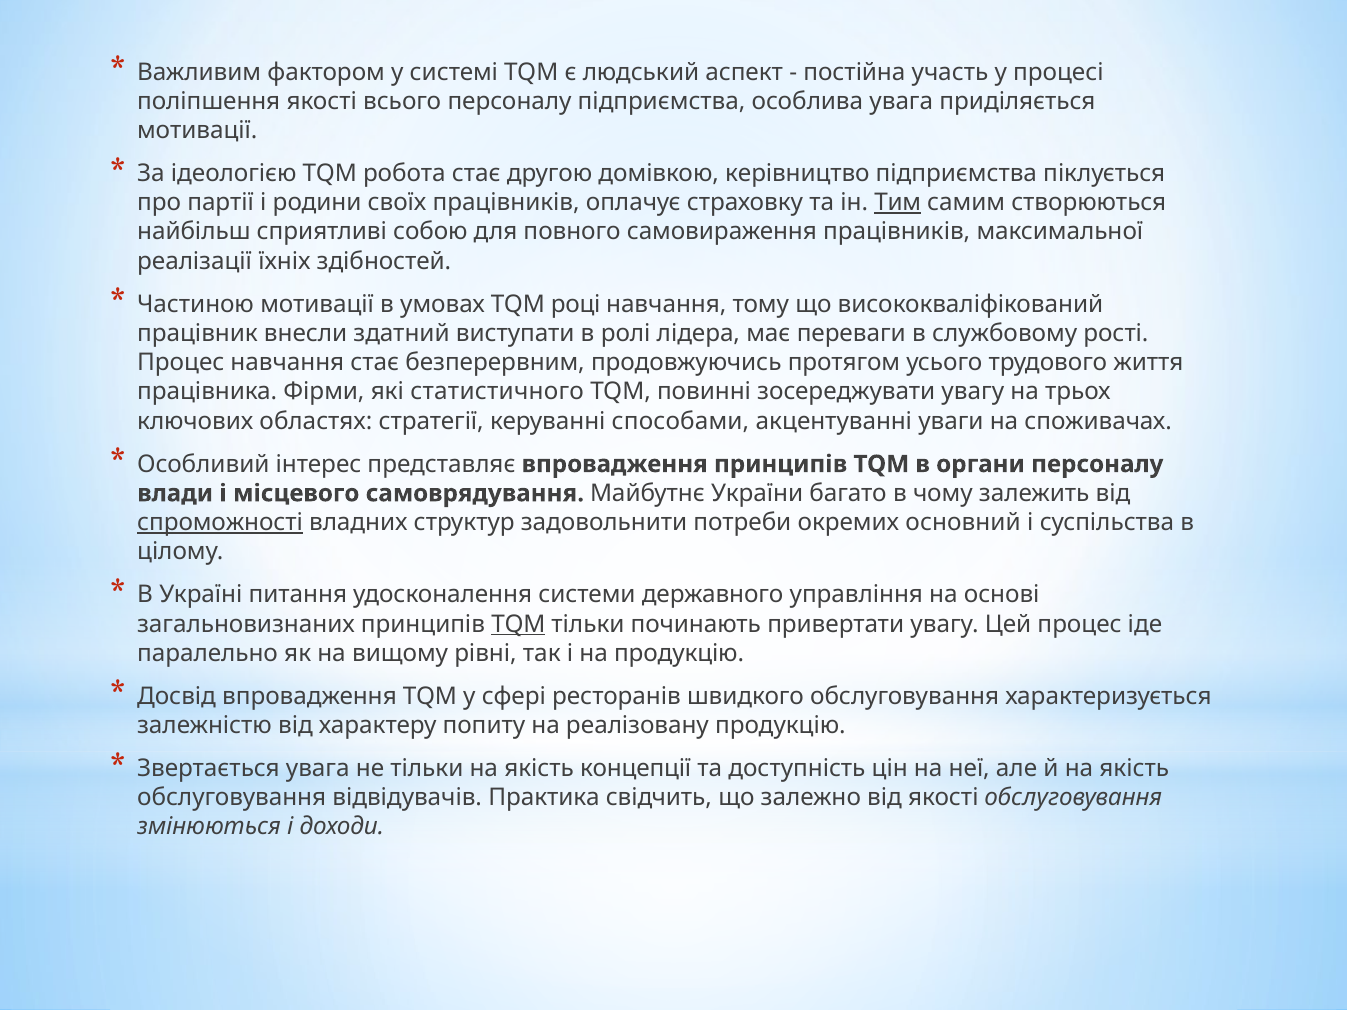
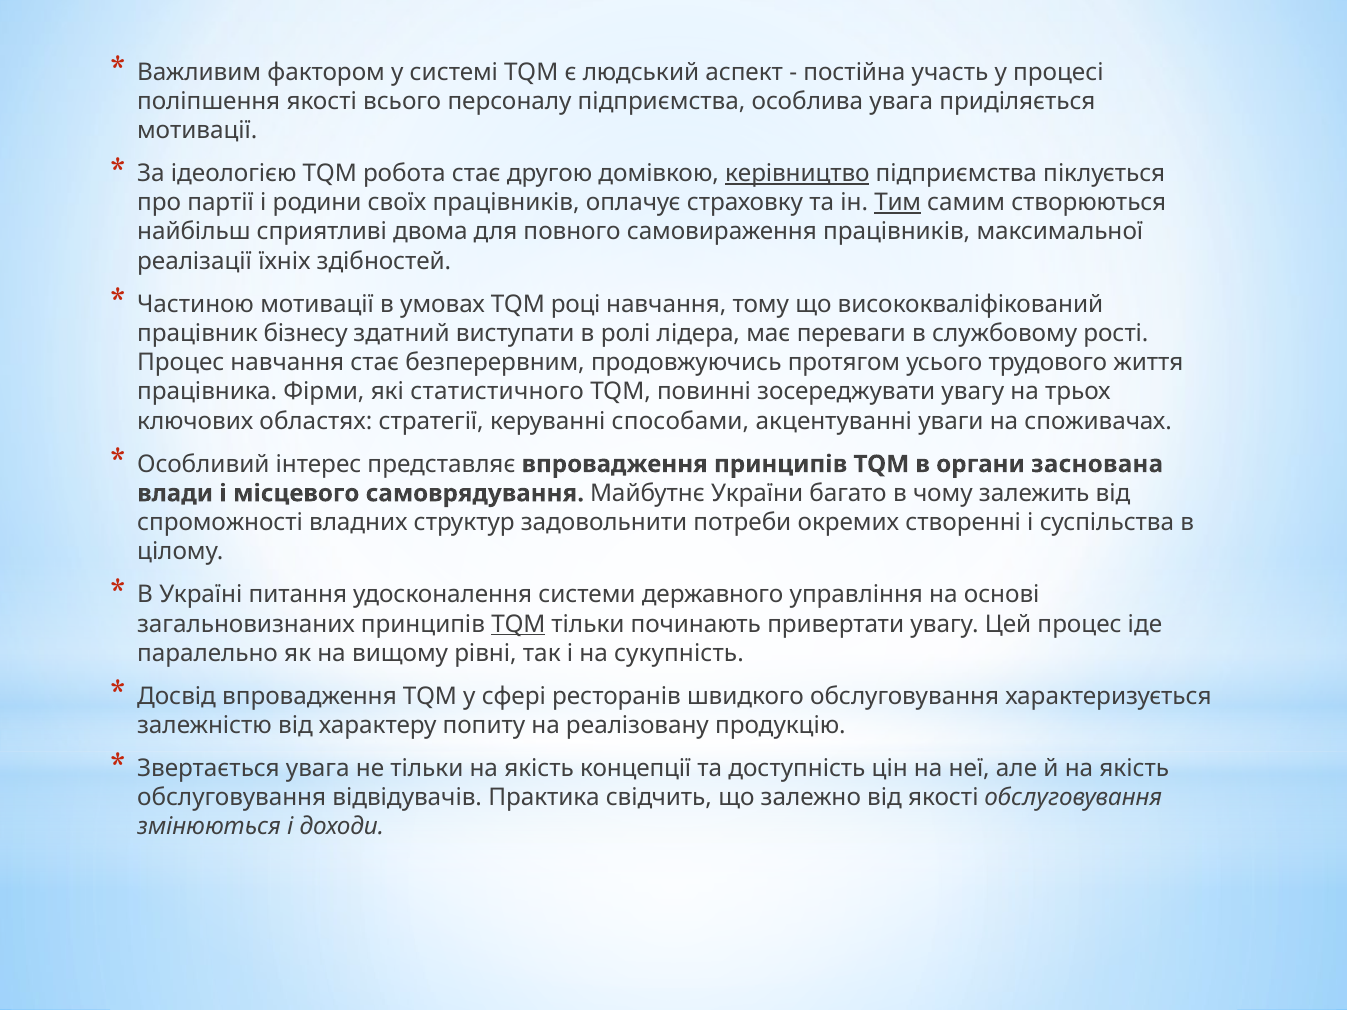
керівництво underline: none -> present (797, 174)
собою: собою -> двома (430, 232)
внесли: внесли -> бізнесу (306, 333)
органи персоналу: персоналу -> заснована (1097, 464)
спроможності underline: present -> none (220, 523)
основний: основний -> створенні (963, 523)
на продукцію: продукцію -> сукупність (679, 653)
